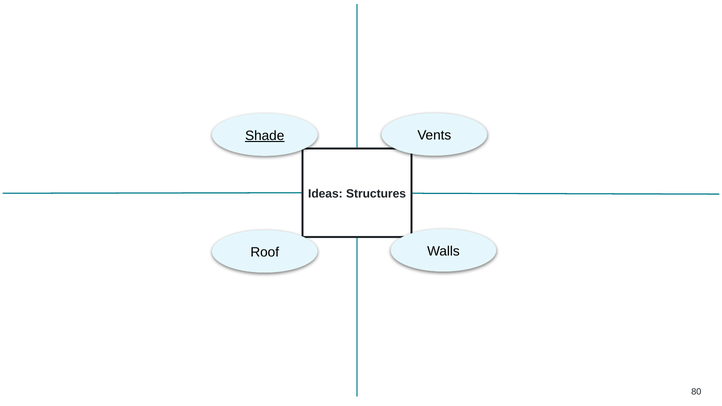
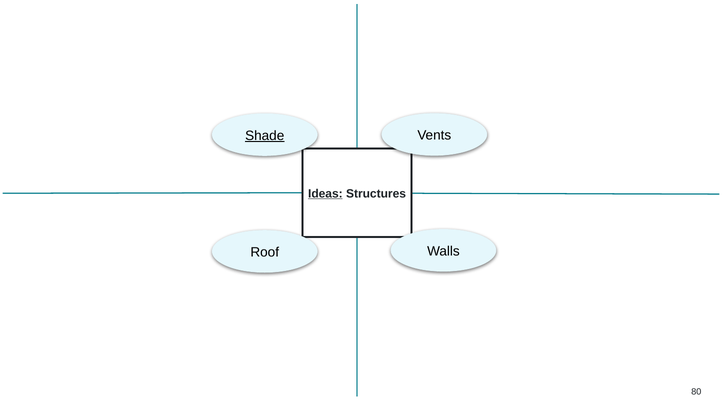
Ideas underline: none -> present (325, 194)
